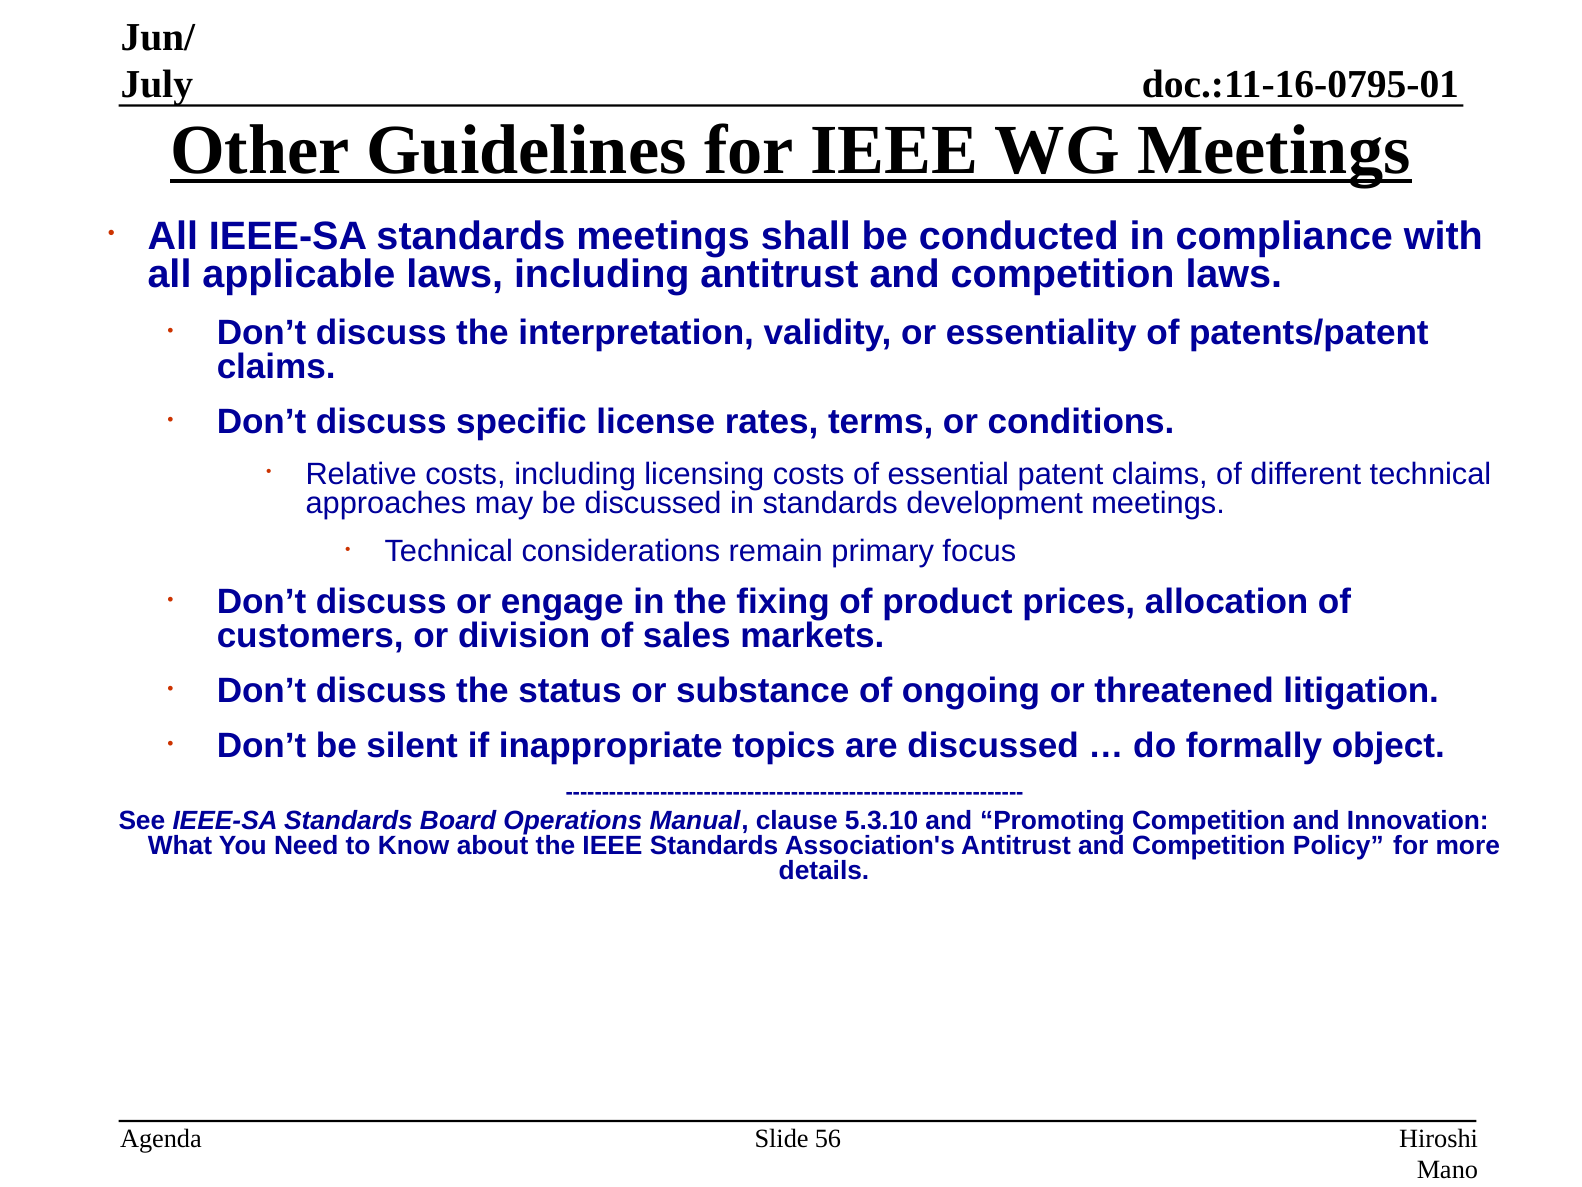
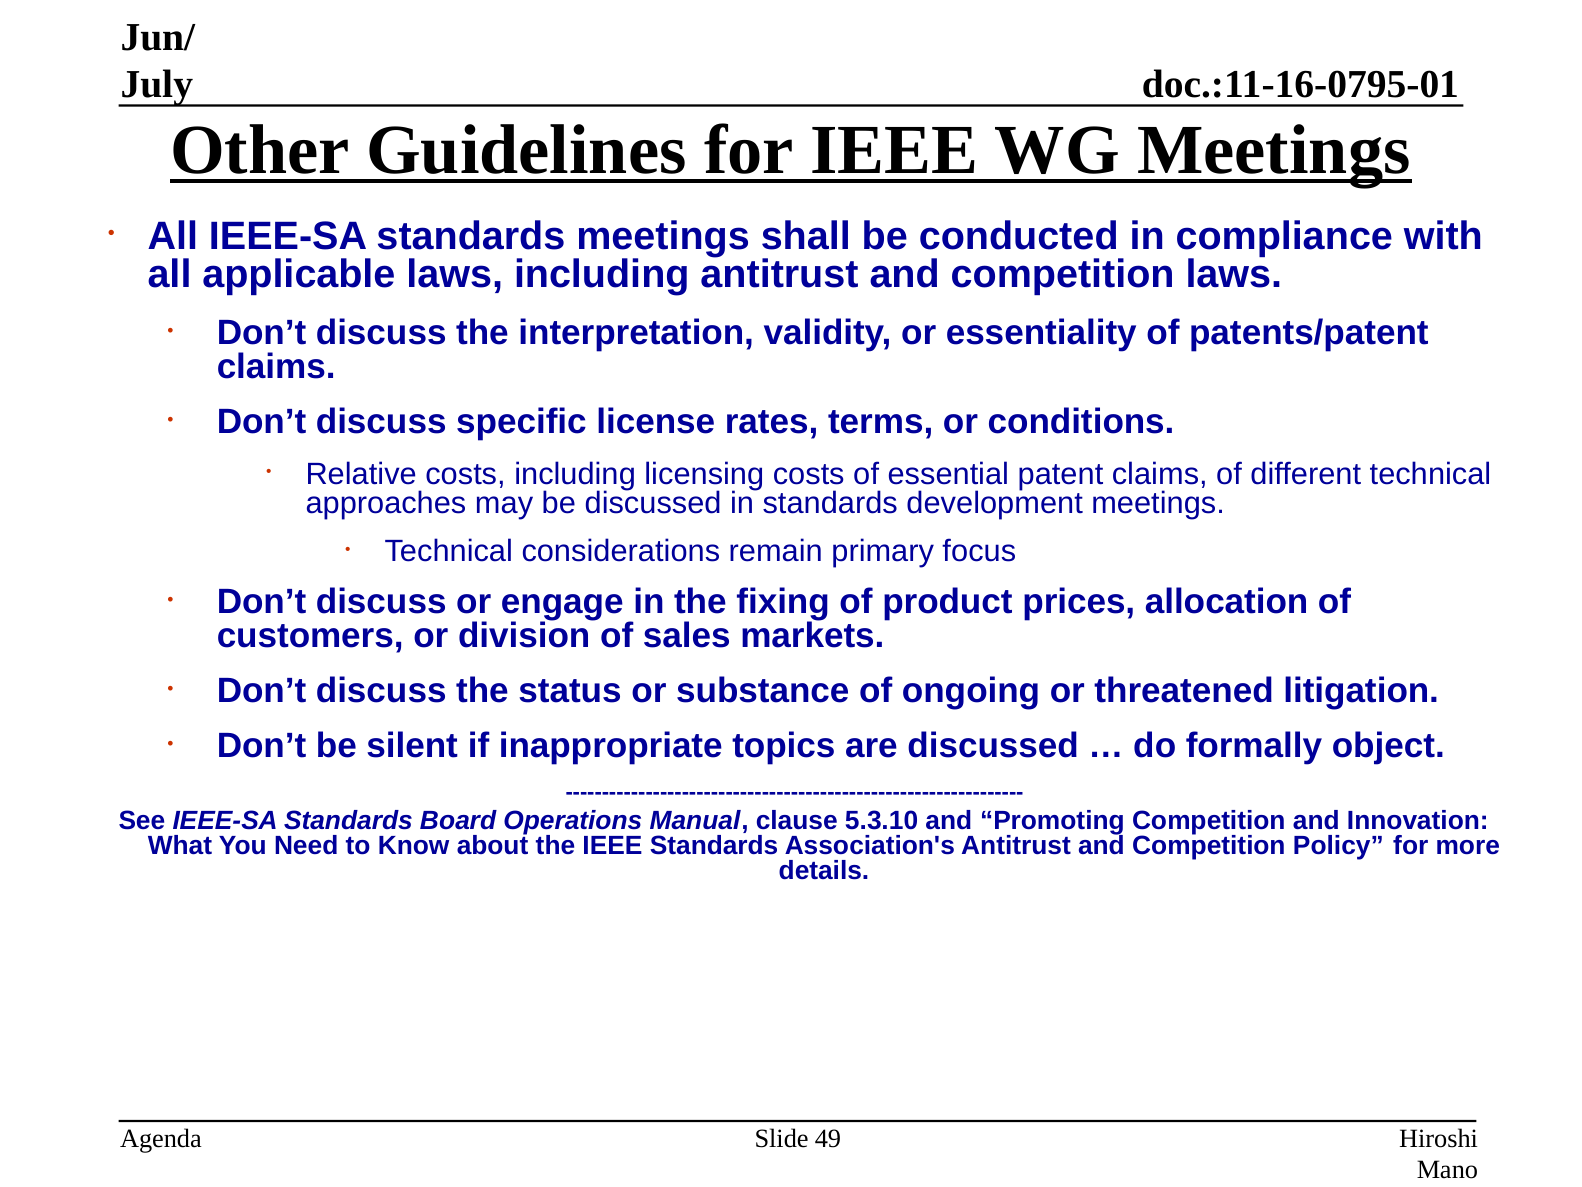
56: 56 -> 49 (828, 1138)
